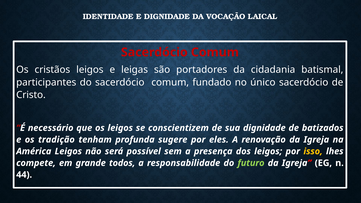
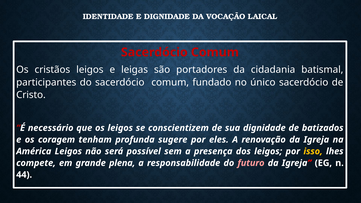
tradição: tradição -> coragem (57, 140)
todos: todos -> plena (122, 163)
futuro colour: light green -> pink (251, 163)
